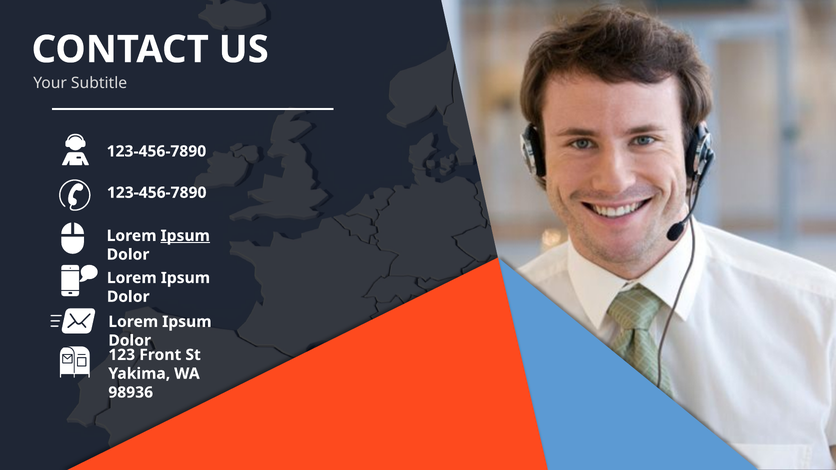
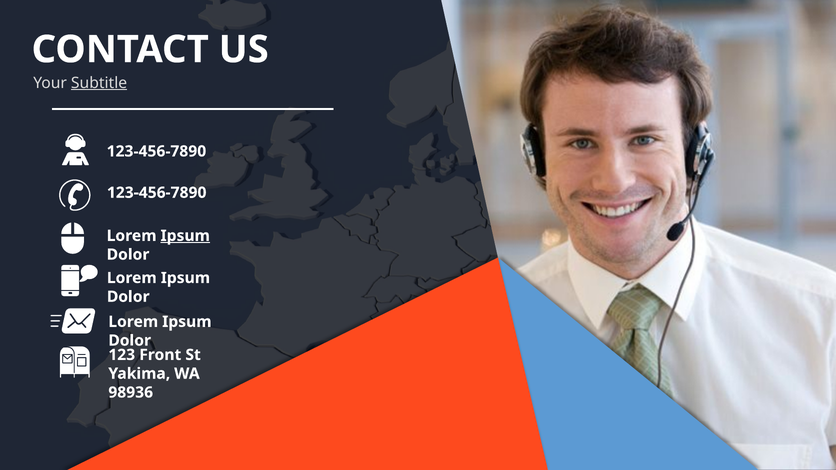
Subtitle underline: none -> present (99, 83)
